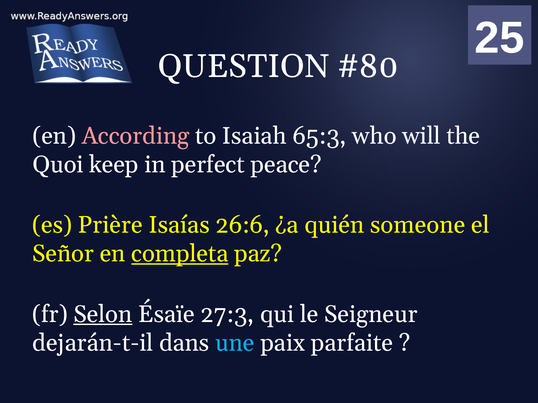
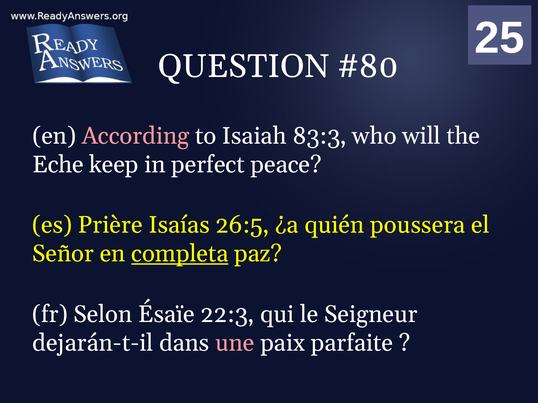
65:3: 65:3 -> 83:3 (319, 136)
Quoi: Quoi -> Eche (58, 165)
26:6: 26:6 -> 26:5 (242, 225)
someone: someone -> poussera (418, 225)
Selon underline: present -> none (103, 315)
27:3: 27:3 -> 22:3 (227, 315)
une colour: light blue -> pink (235, 343)
